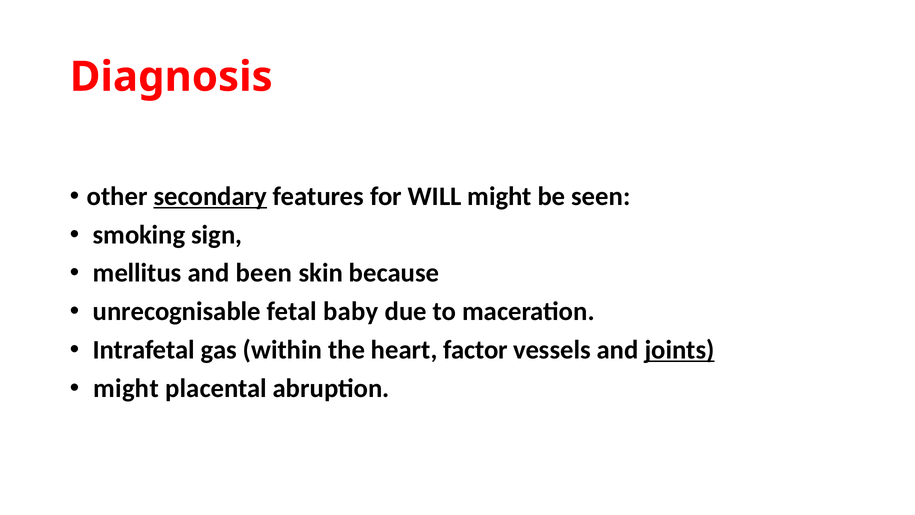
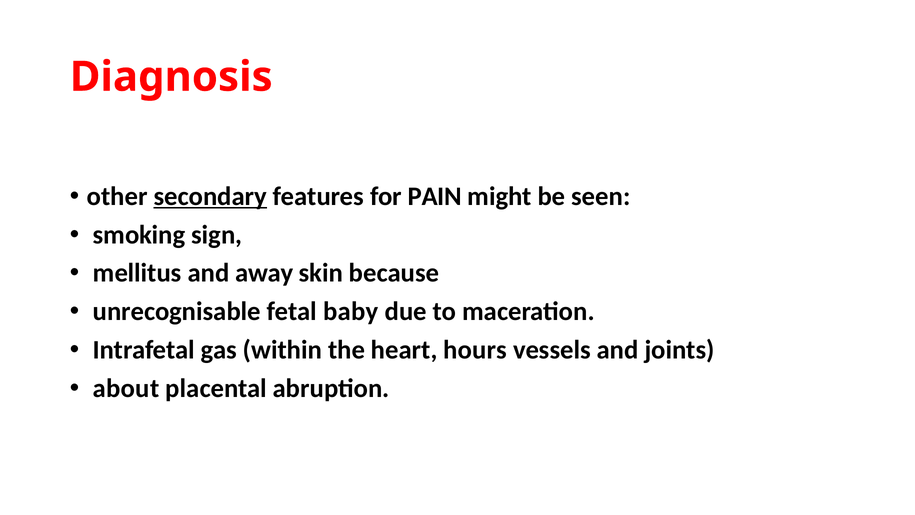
WILL: WILL -> PAIN (435, 196)
been: been -> away (264, 273)
factor: factor -> hours (475, 350)
joints underline: present -> none (680, 350)
might: might -> about (126, 388)
